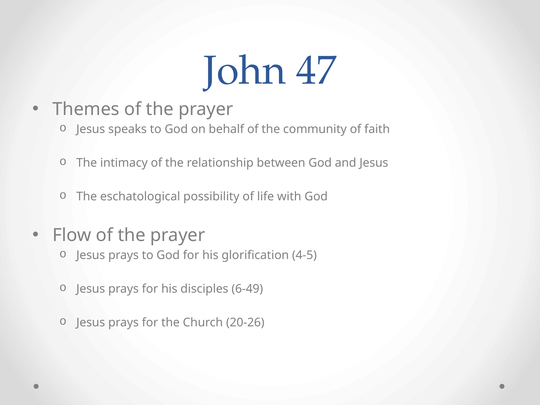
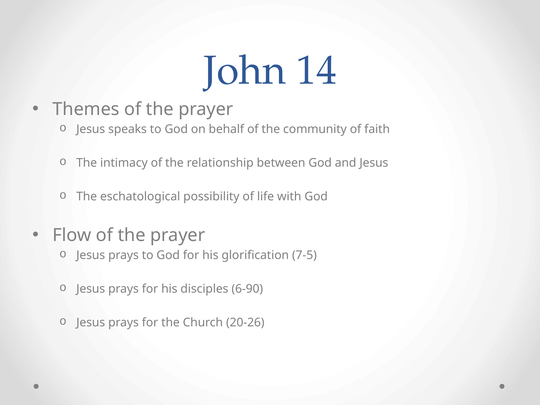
47: 47 -> 14 (316, 70)
4-5: 4-5 -> 7-5 (304, 255)
6-49: 6-49 -> 6-90 (247, 289)
